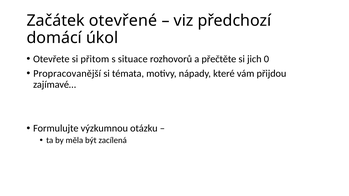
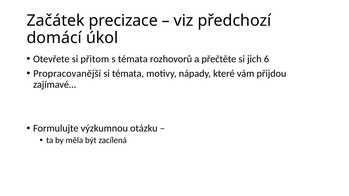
otevřené: otevřené -> precizace (123, 21)
s situace: situace -> témata (133, 59)
0: 0 -> 6 (266, 59)
